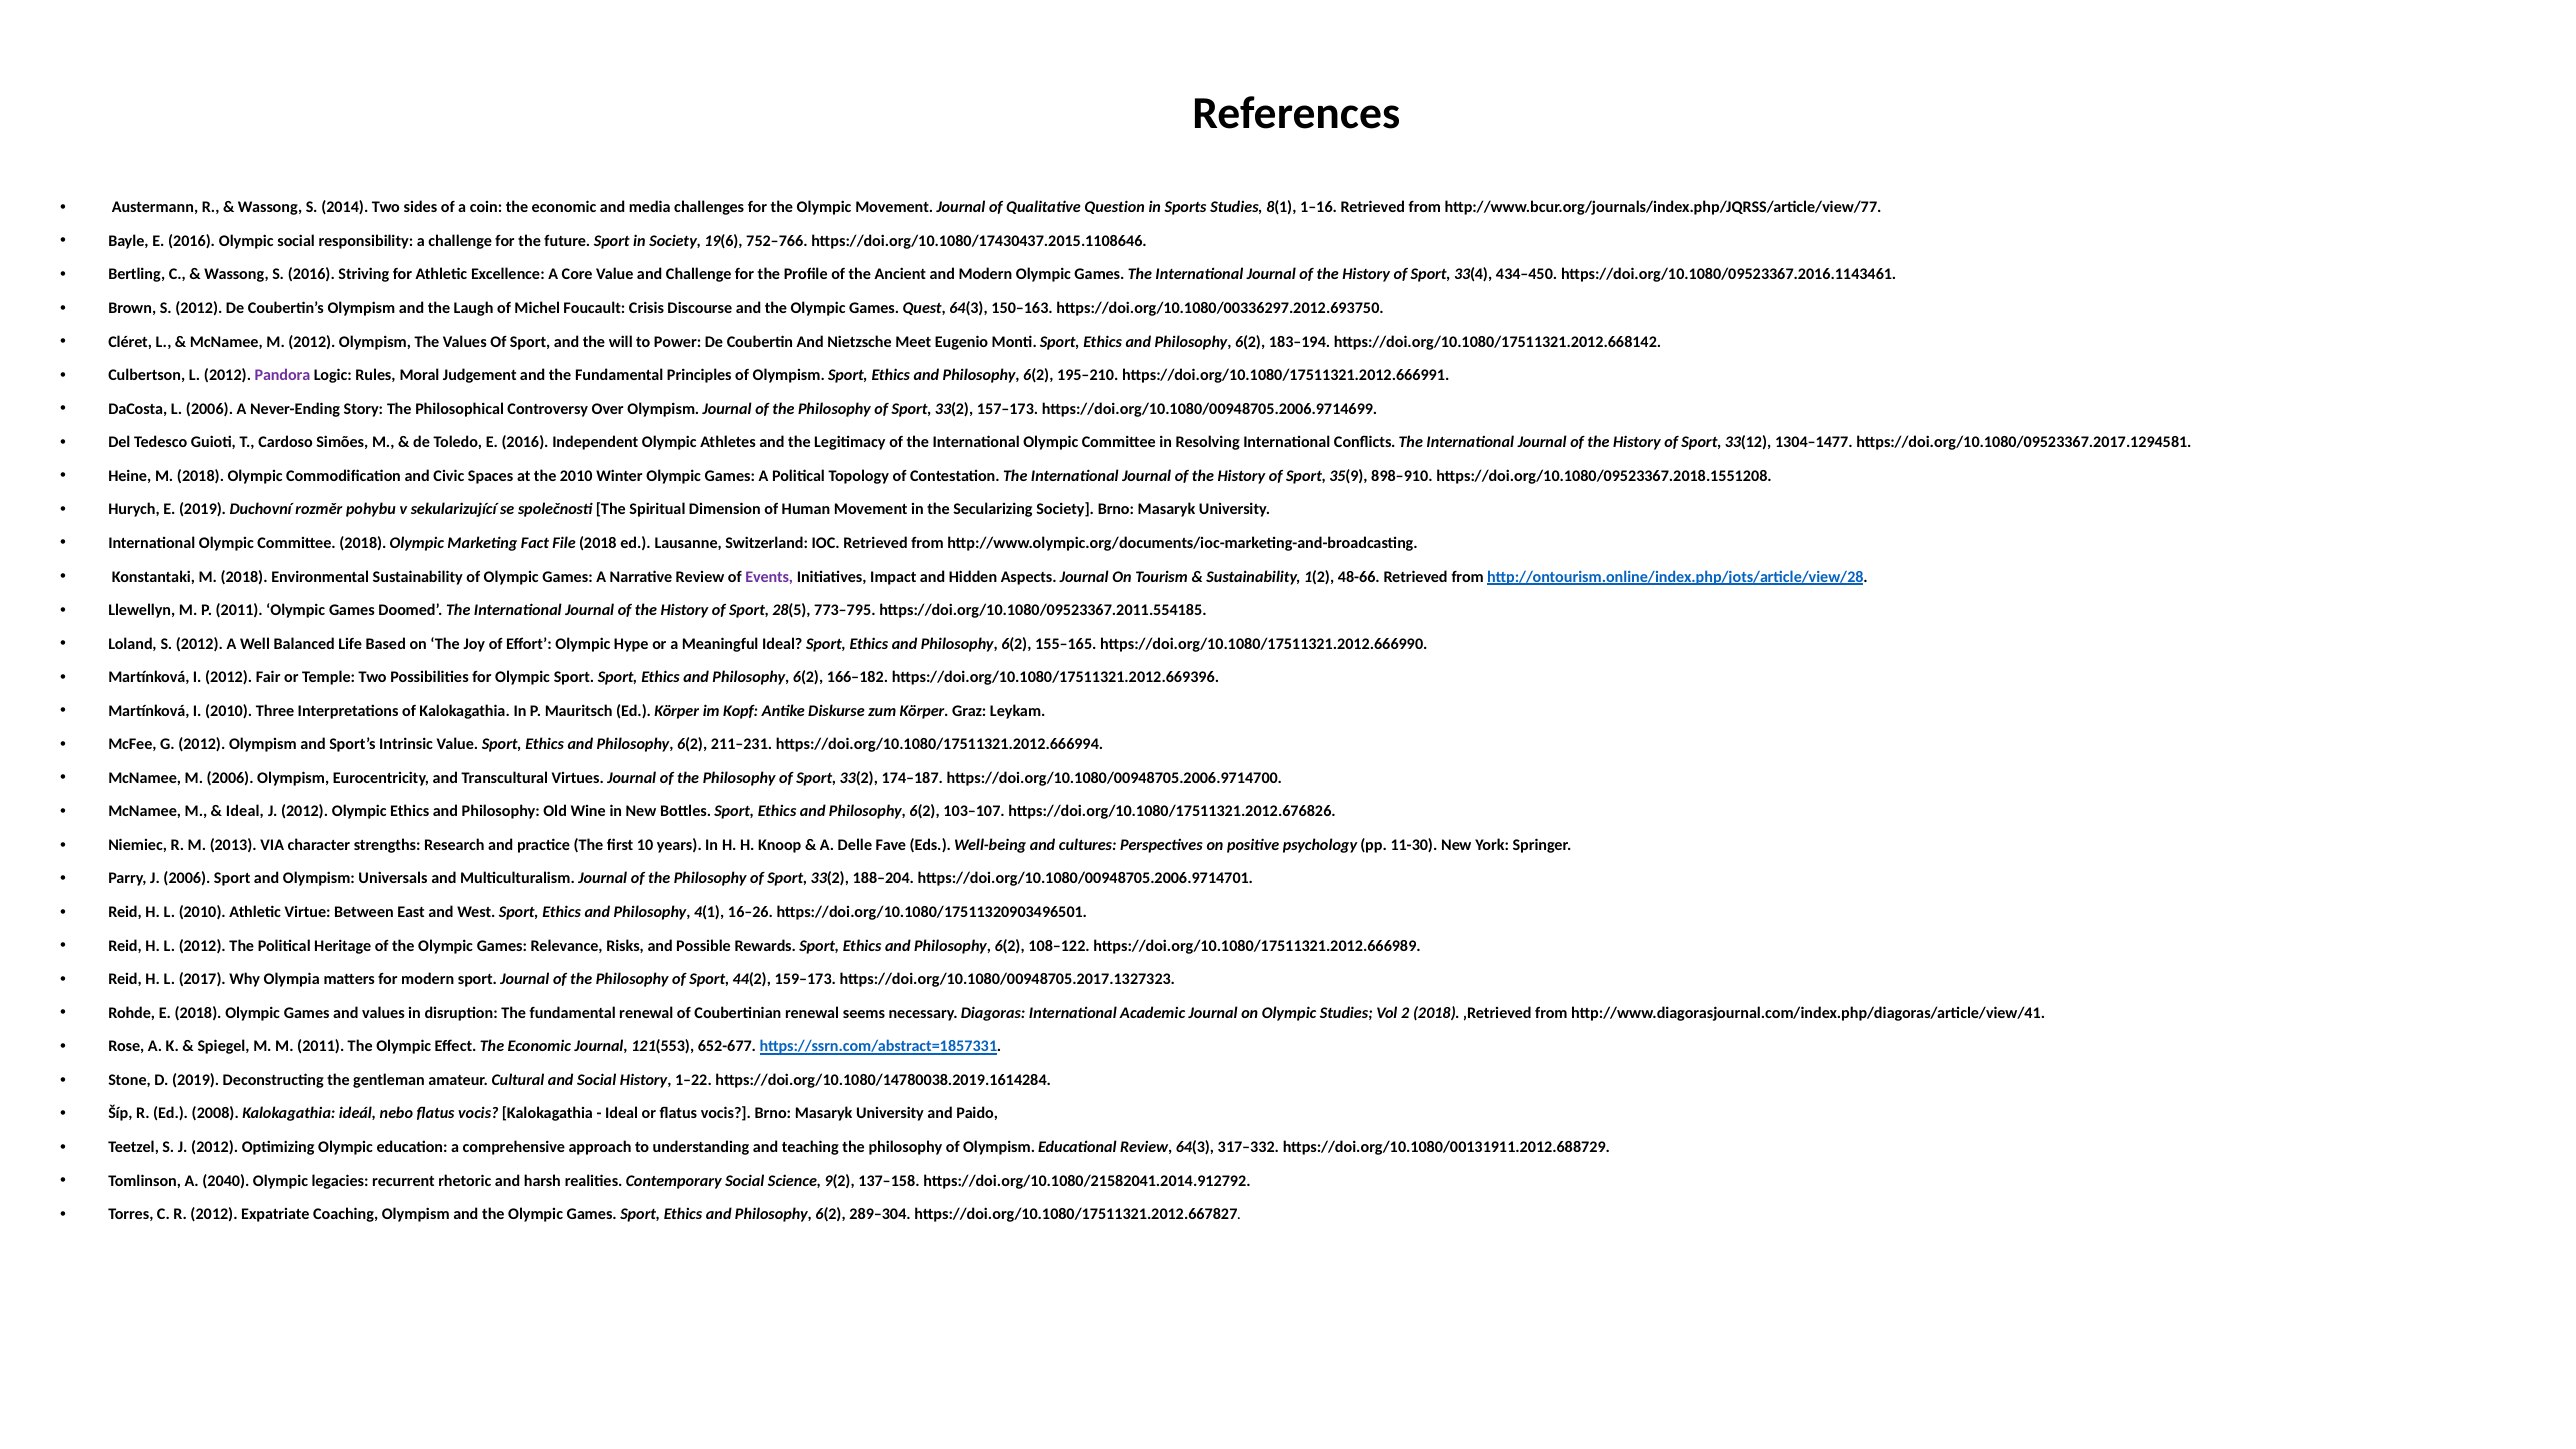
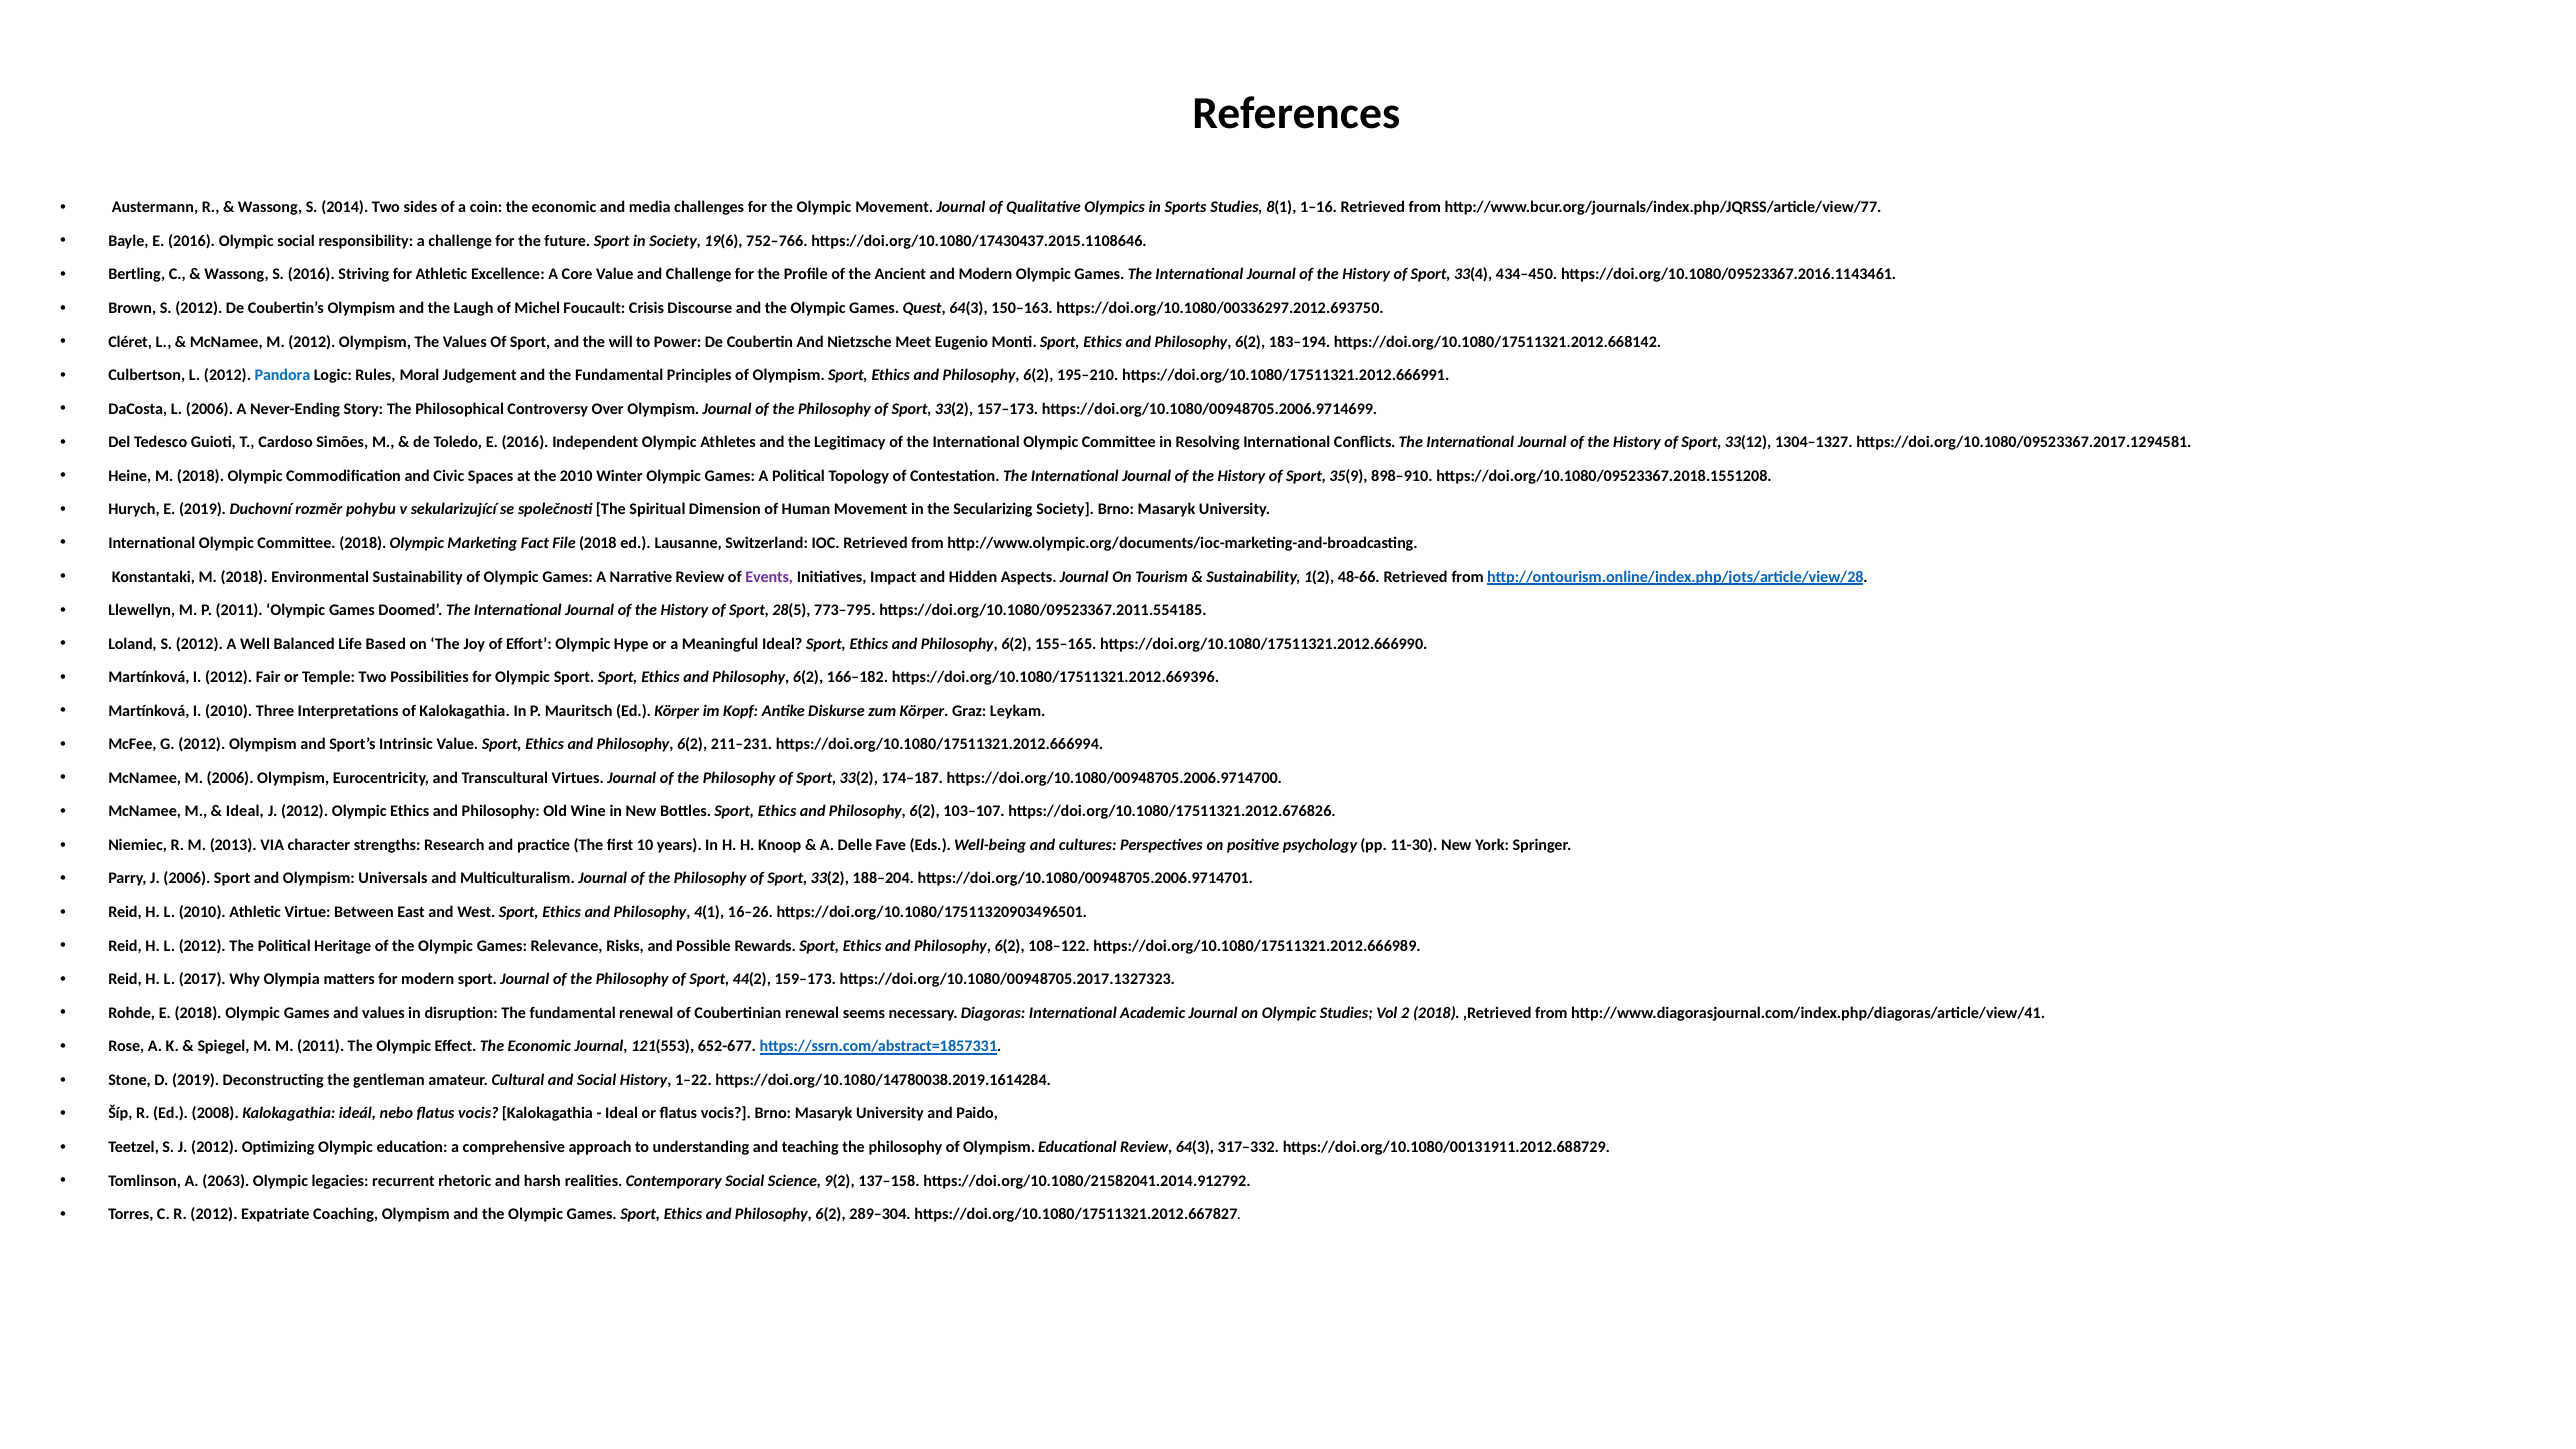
Question: Question -> Olympics (1115, 208)
Pandora colour: purple -> blue (282, 375)
1304–1477: 1304–1477 -> 1304–1327 (1814, 442)
2040: 2040 -> 2063 (226, 1181)
